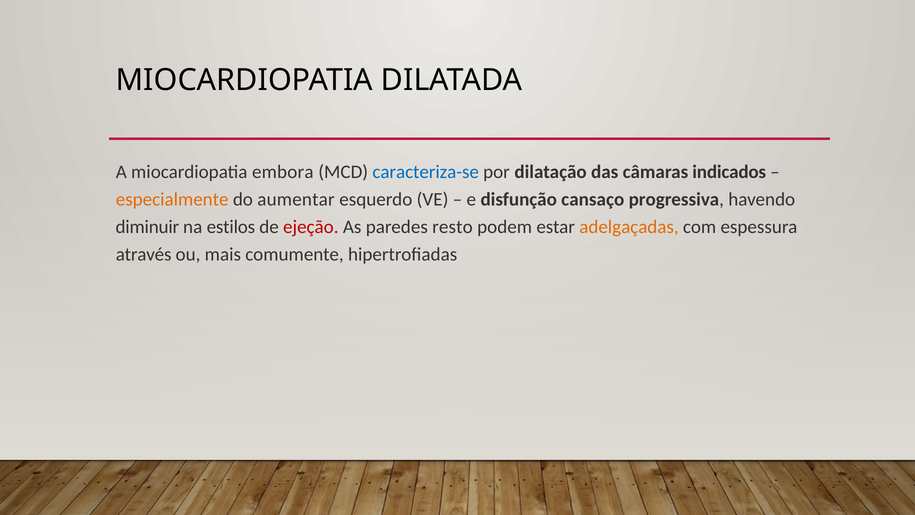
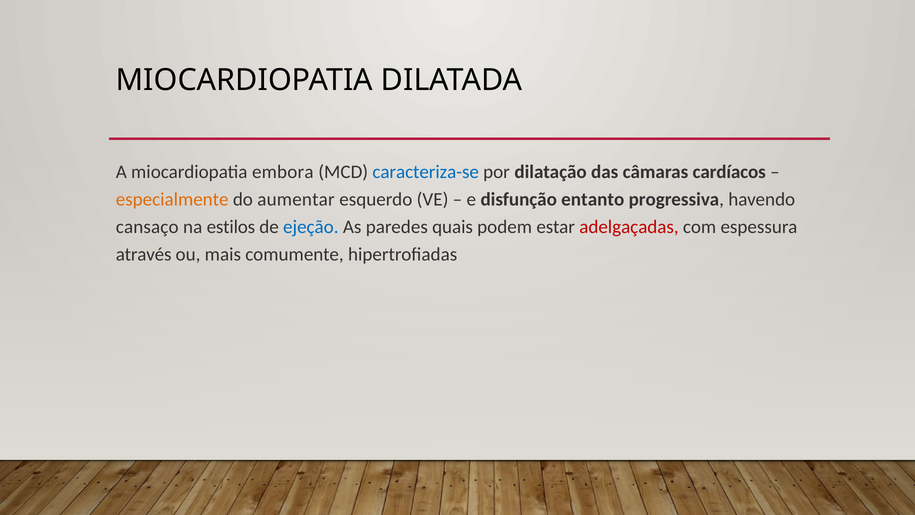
indicados: indicados -> cardíacos (729, 172)
cansaço: cansaço -> entanto (593, 199)
diminuir: diminuir -> cansaço (147, 227)
ejeção colour: red -> blue (311, 227)
resto: resto -> quais (453, 227)
adelgaçadas colour: orange -> red (629, 227)
